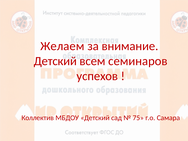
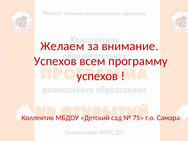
Детский: Детский -> Успехов (55, 61)
семинаров: семинаров -> программу (138, 61)
